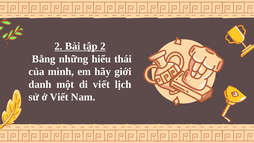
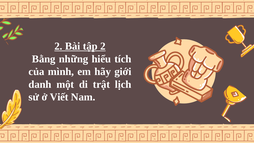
thái: thái -> tích (123, 59)
di viết: viết -> trật (101, 84)
